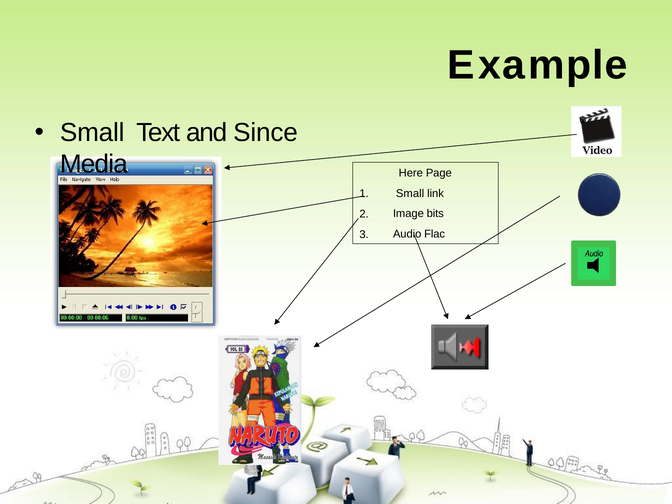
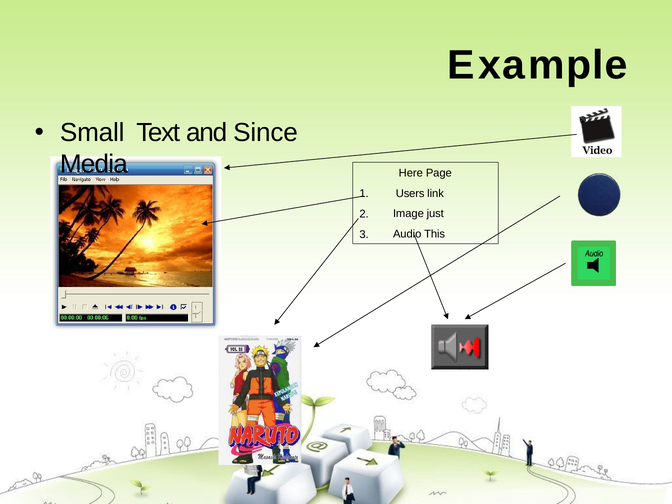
Small: Small -> Users (410, 193)
bits: bits -> just (435, 214)
Flac: Flac -> This (435, 234)
